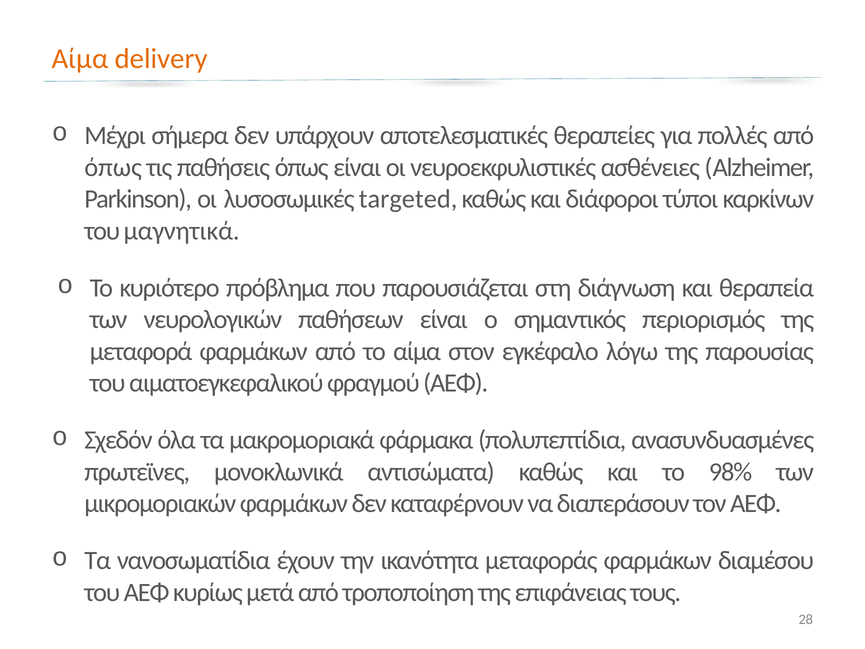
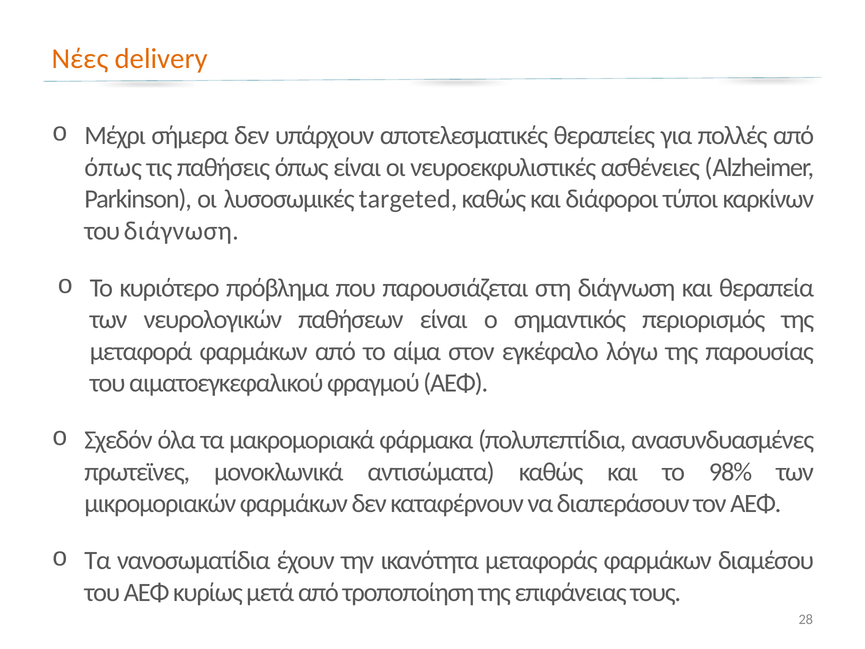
Αίμα: Αίμα -> Νέες (80, 59)
του μαγνητικά: μαγνητικά -> διάγνωση (181, 231)
